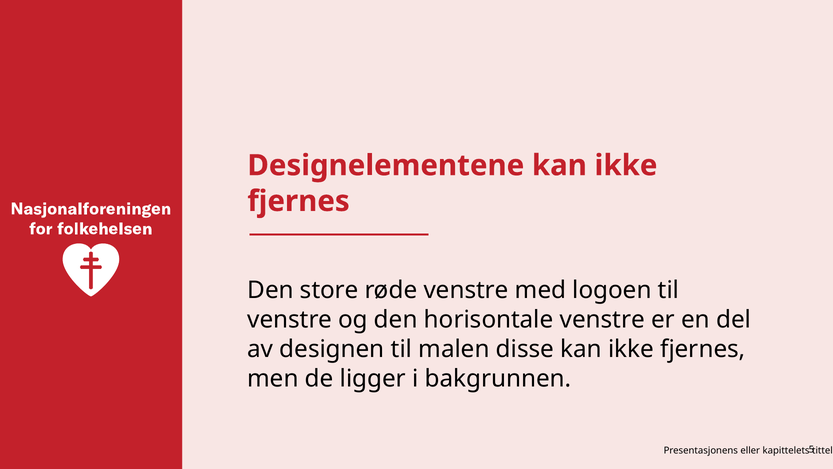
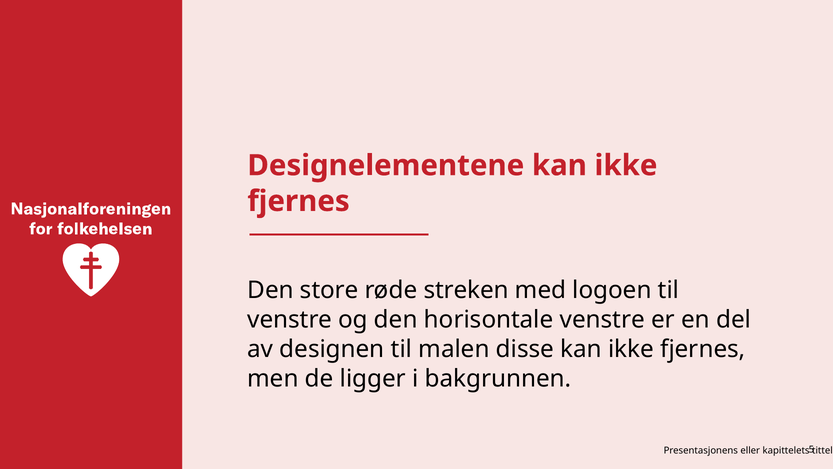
røde venstre: venstre -> streken (466, 290)
